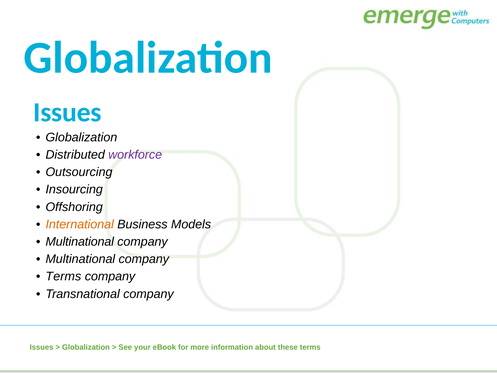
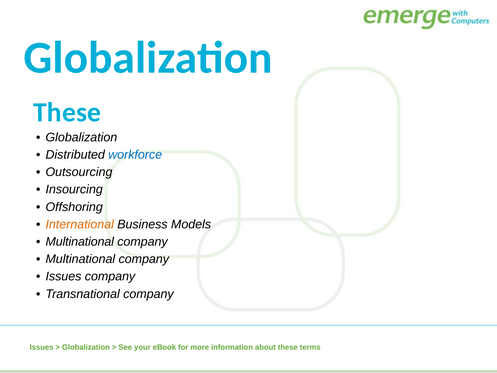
Issues: Issues -> These (67, 112)
workforce colour: purple -> blue (135, 155)
Terms: Terms -> Issues (63, 276)
